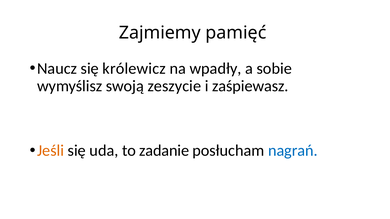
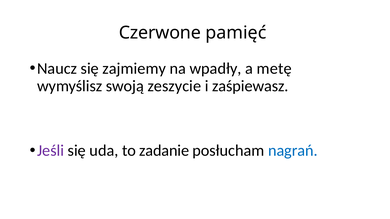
Zajmiemy: Zajmiemy -> Czerwone (160, 33)
królewicz: królewicz -> zajmiemy (134, 69)
sobie: sobie -> metę (274, 69)
Jeśli colour: orange -> purple (51, 151)
